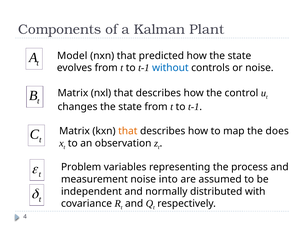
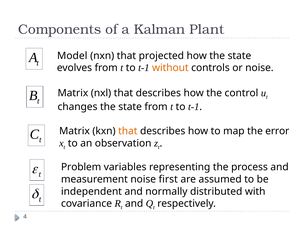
predicted: predicted -> projected (161, 56)
without colour: blue -> orange (170, 68)
does: does -> error (277, 131)
into: into -> first (168, 179)
